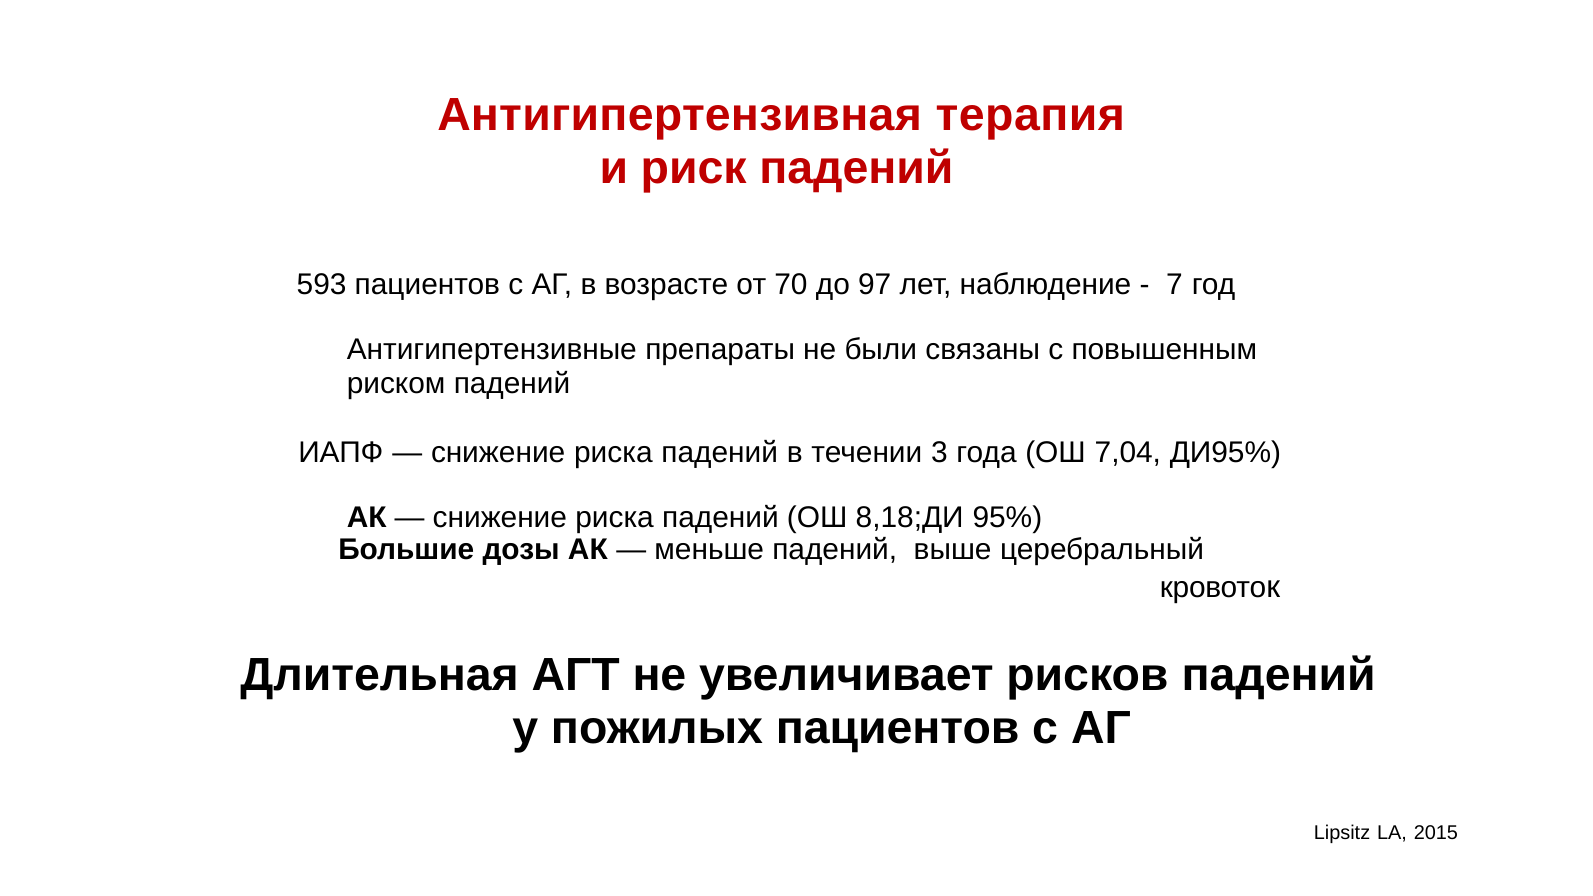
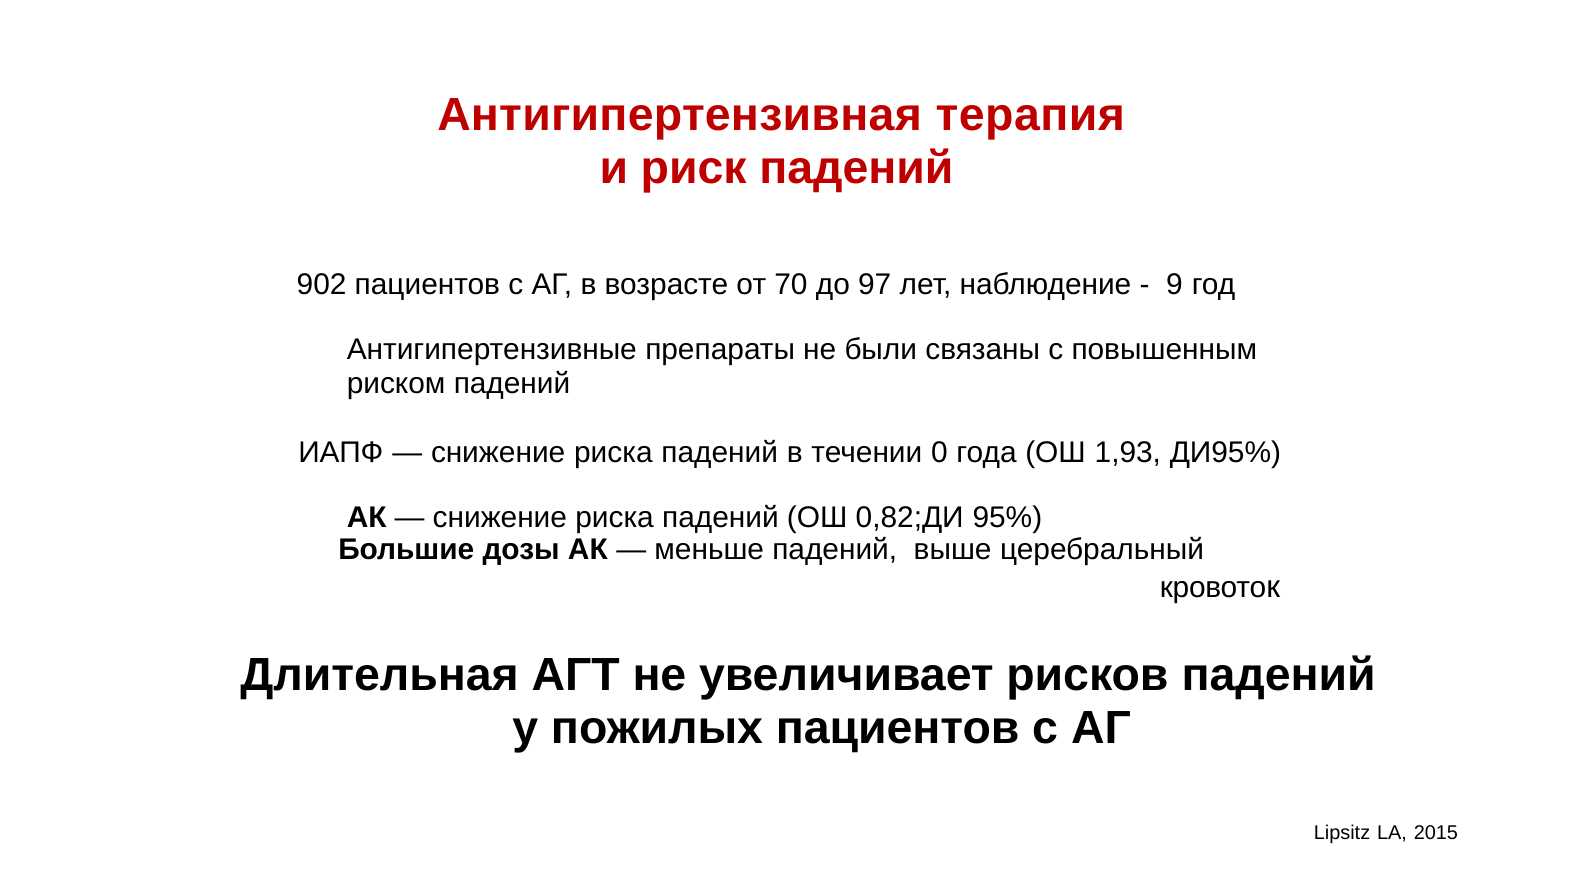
593: 593 -> 902 (322, 285)
7: 7 -> 9 (1174, 285)
3: 3 -> 0 (939, 452)
7,04: 7,04 -> 1,93 (1128, 452)
8,18;ДИ: 8,18;ДИ -> 0,82;ДИ (910, 518)
